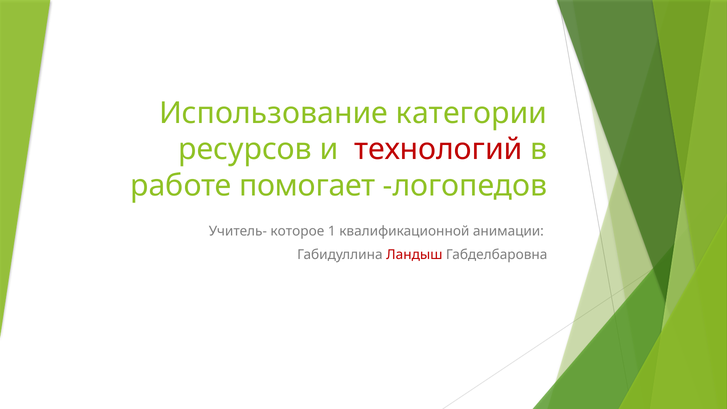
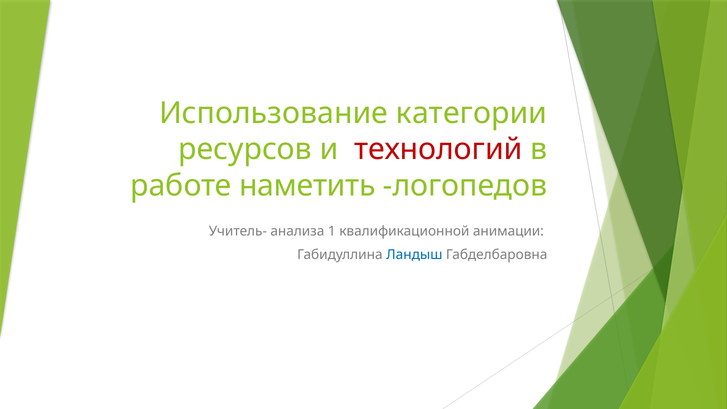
помогает: помогает -> наметить (307, 186)
которое: которое -> анализа (297, 231)
Ландыш colour: red -> blue (414, 255)
